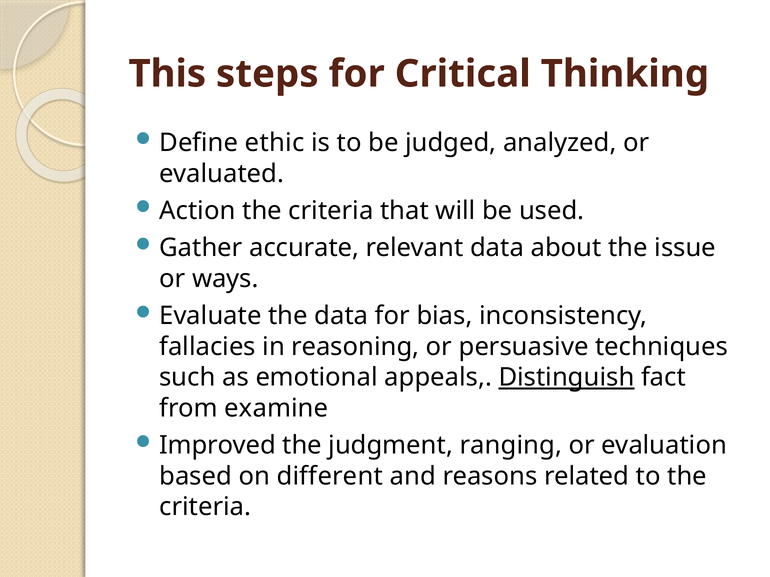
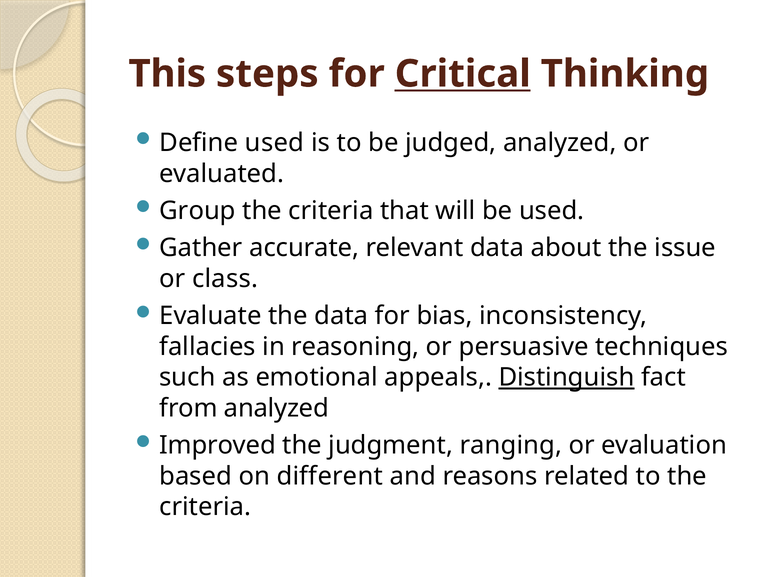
Critical underline: none -> present (463, 74)
Define ethic: ethic -> used (275, 143)
Action: Action -> Group (197, 211)
ways: ways -> class (225, 279)
from examine: examine -> analyzed (276, 409)
